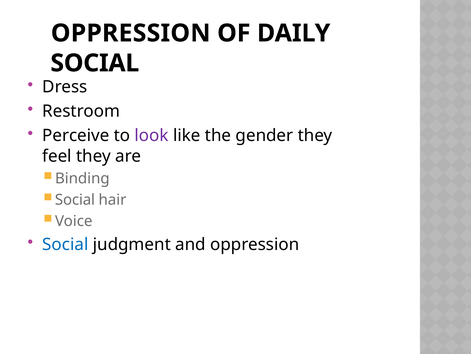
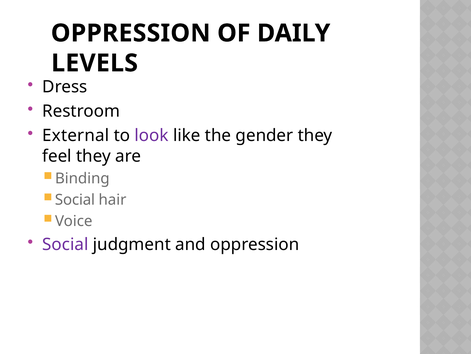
SOCIAL: SOCIAL -> LEVELS (95, 63)
Perceive: Perceive -> External (76, 135)
Social colour: blue -> purple (65, 244)
